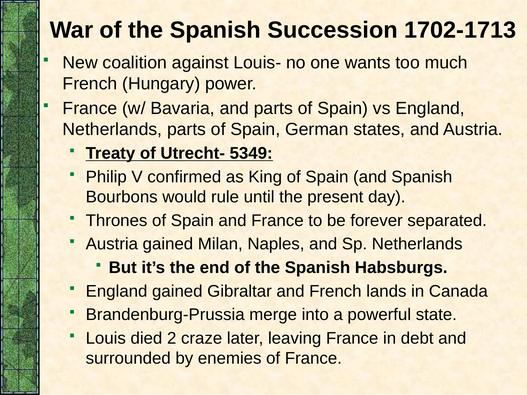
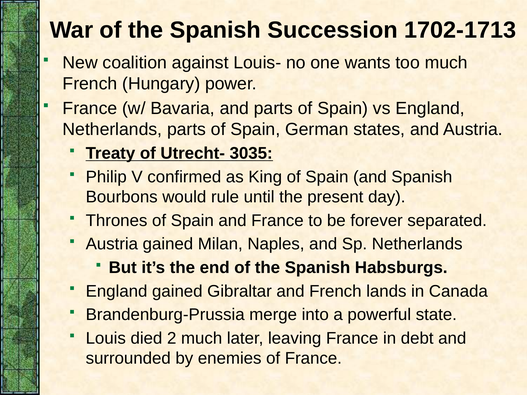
5349: 5349 -> 3035 (251, 153)
2 craze: craze -> much (202, 338)
